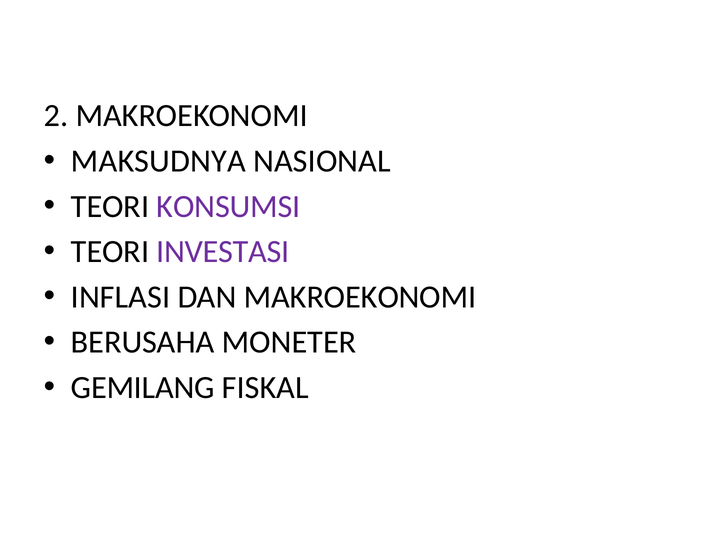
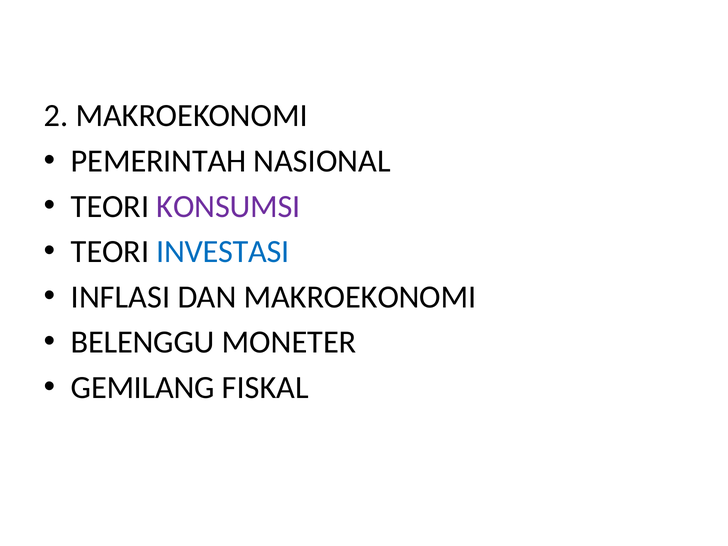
MAKSUDNYA: MAKSUDNYA -> PEMERINTAH (159, 161)
INVESTASI colour: purple -> blue (223, 252)
BERUSAHA: BERUSAHA -> BELENGGU (143, 342)
